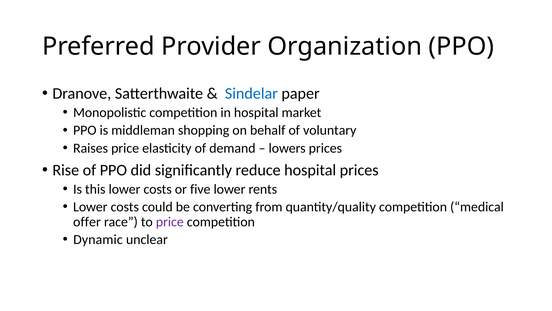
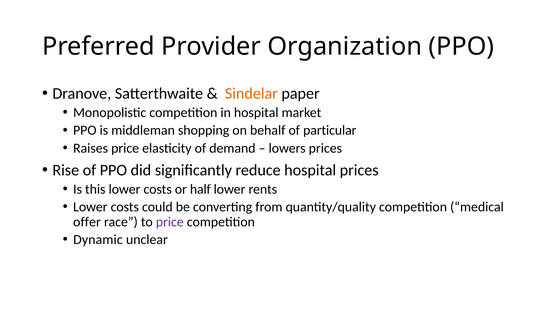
Sindelar colour: blue -> orange (251, 93)
voluntary: voluntary -> particular (330, 130)
five: five -> half (200, 189)
